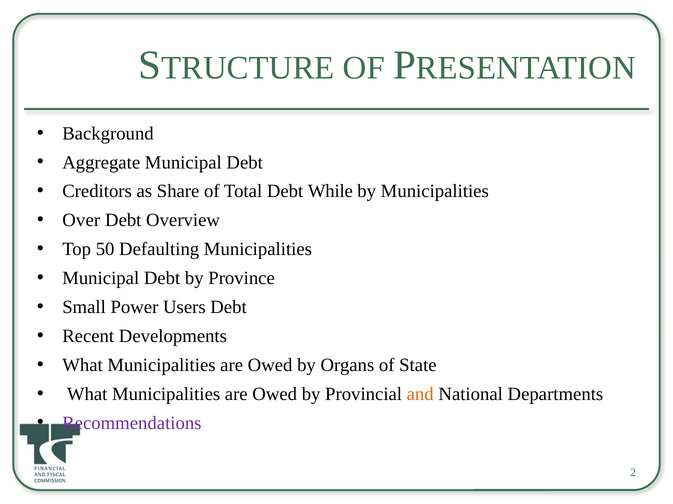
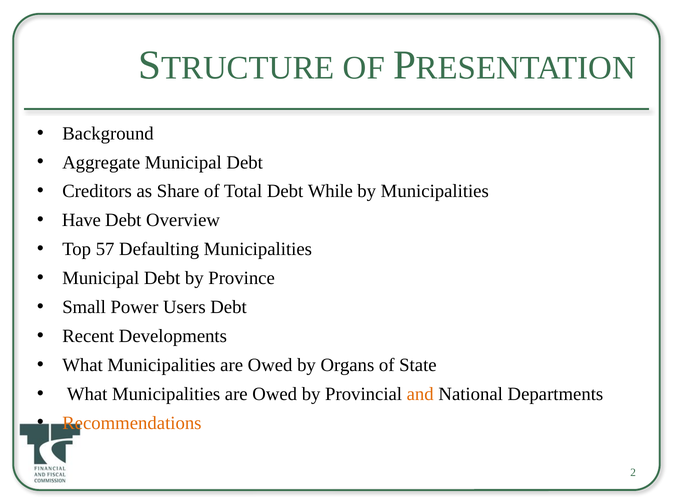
Over: Over -> Have (81, 221)
50: 50 -> 57 (105, 250)
Recommendations colour: purple -> orange (132, 423)
